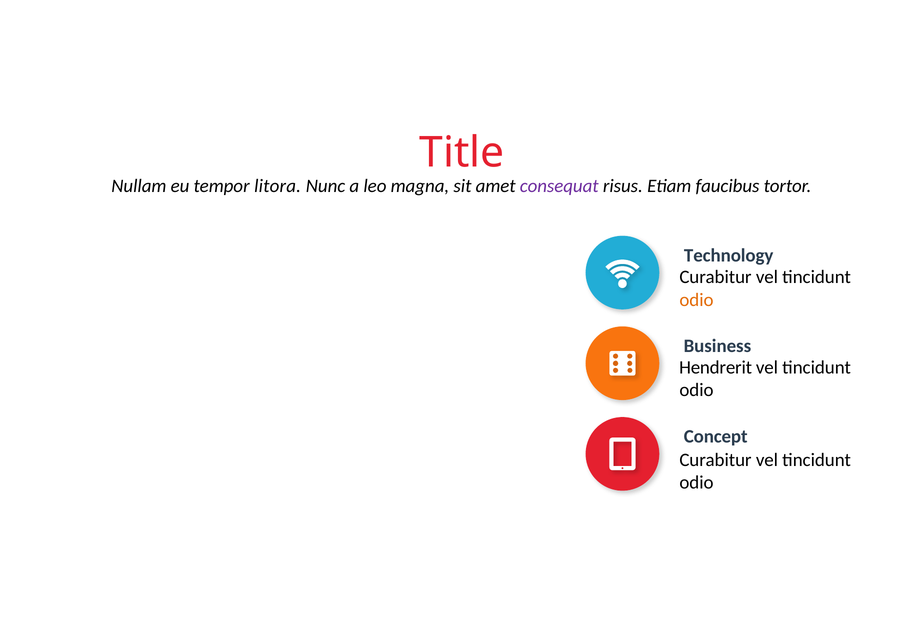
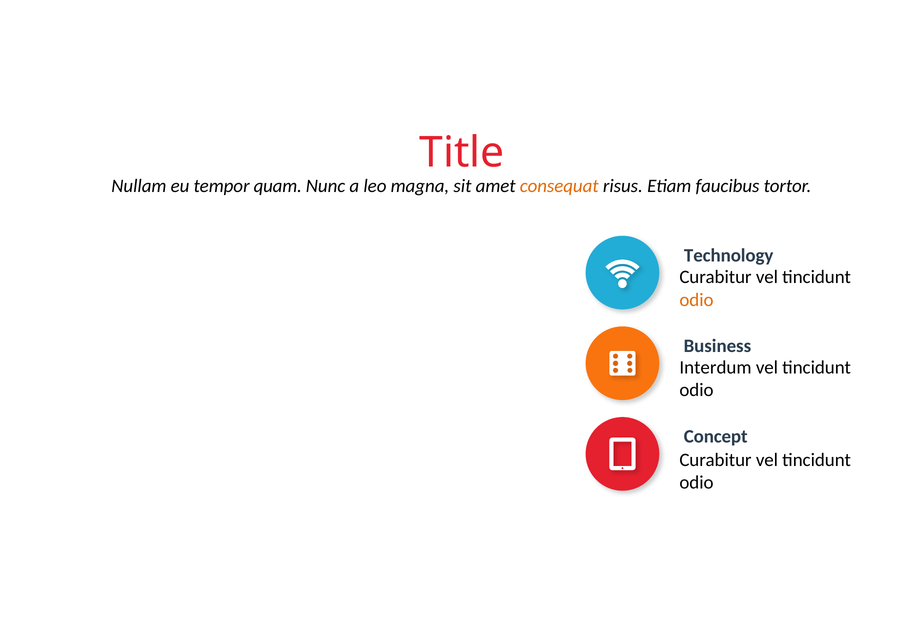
litora: litora -> quam (278, 186)
consequat colour: purple -> orange (559, 186)
Hendrerit: Hendrerit -> Interdum (715, 367)
